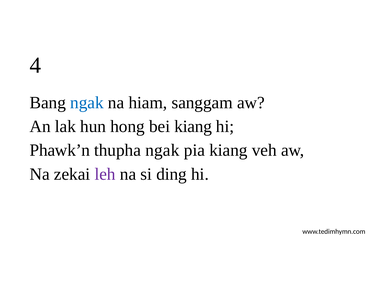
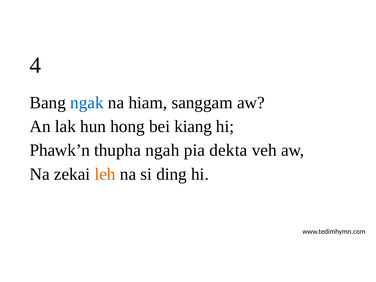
thupha ngak: ngak -> ngah (162, 150)
pia kiang: kiang -> dekta (228, 150)
leh colour: purple -> orange (105, 174)
